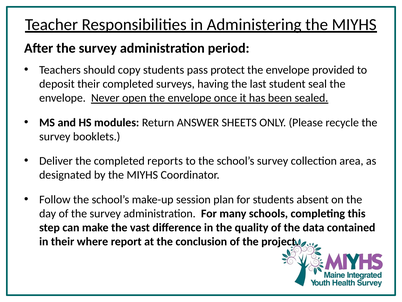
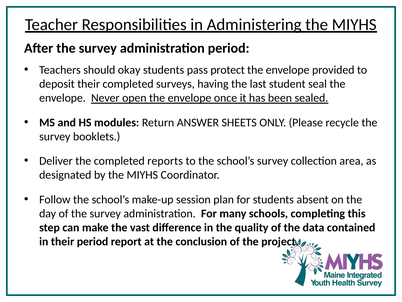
copy: copy -> okay (129, 70)
their where: where -> period (93, 241)
